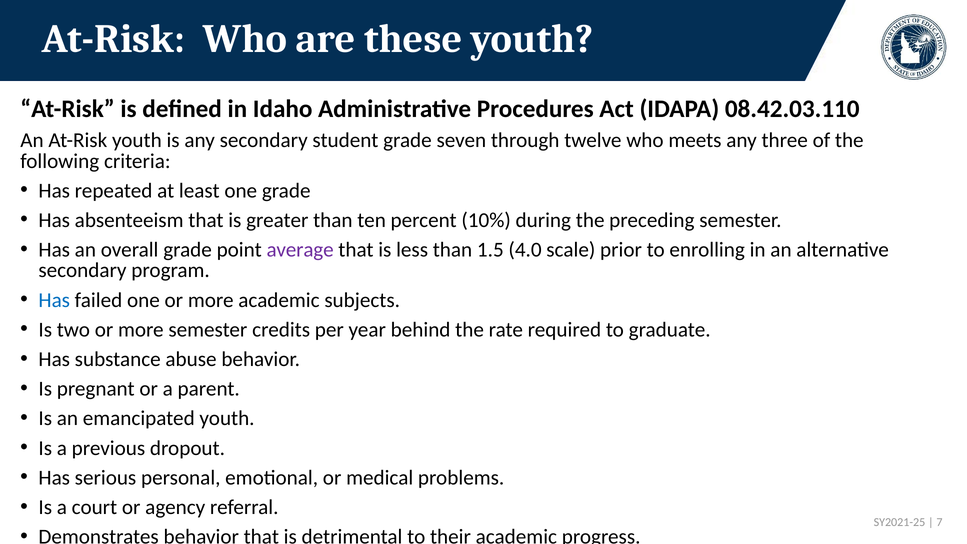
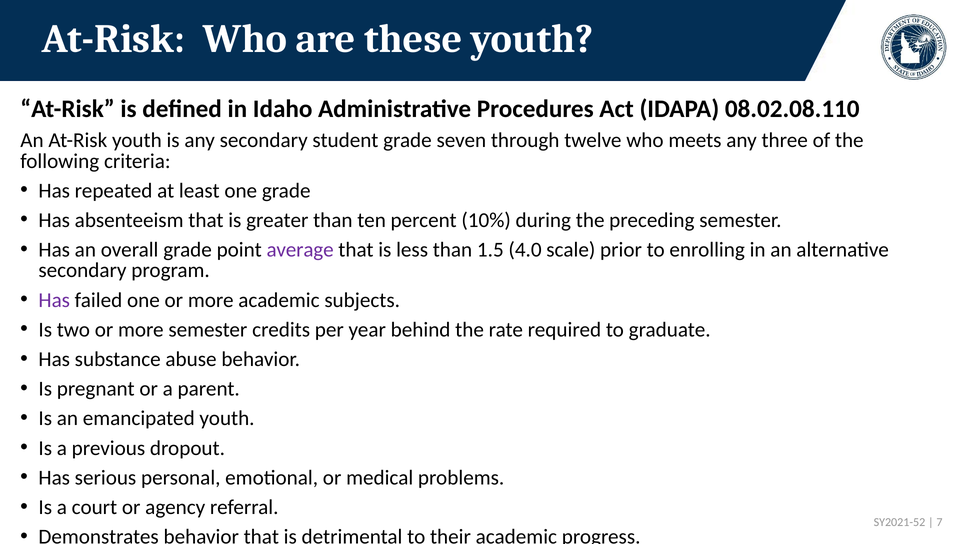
08.42.03.110: 08.42.03.110 -> 08.02.08.110 (792, 109)
Has colour: blue -> purple (54, 300)
SY2021-25: SY2021-25 -> SY2021-52 (899, 522)
